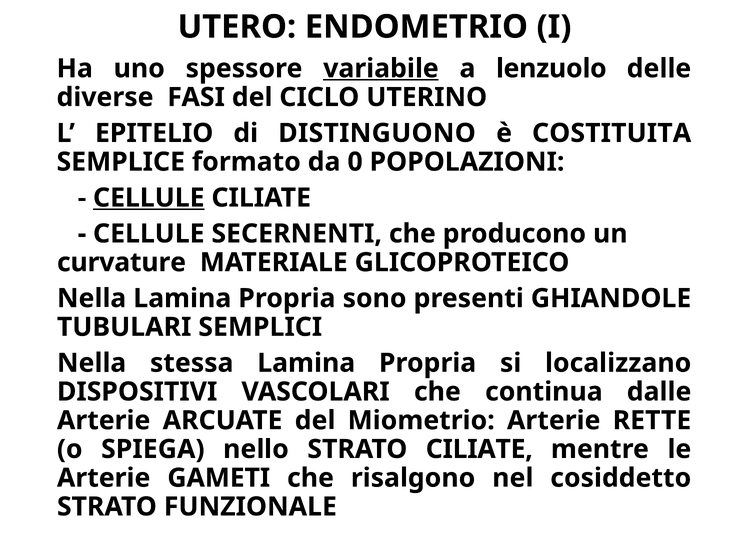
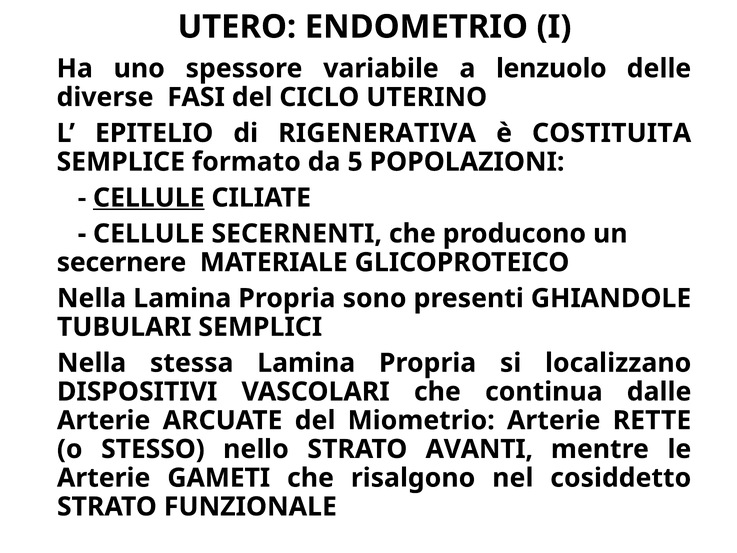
variabile underline: present -> none (381, 68)
DISTINGUONO: DISTINGUONO -> RIGENERATIVA (377, 133)
0: 0 -> 5 (355, 162)
curvature: curvature -> secernere (122, 262)
SPIEGA: SPIEGA -> STESSO (153, 449)
STRATO CILIATE: CILIATE -> AVANTI (479, 449)
